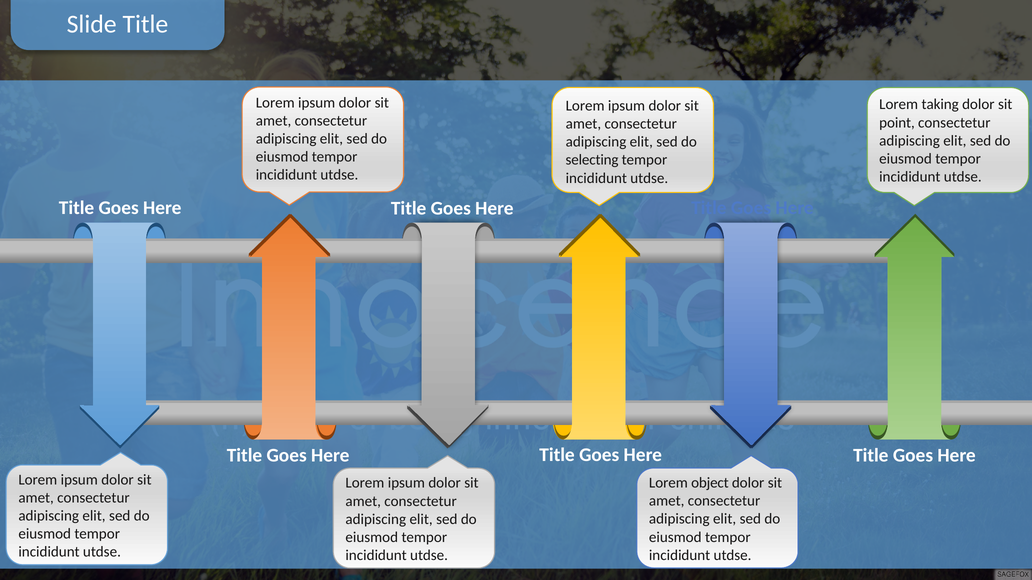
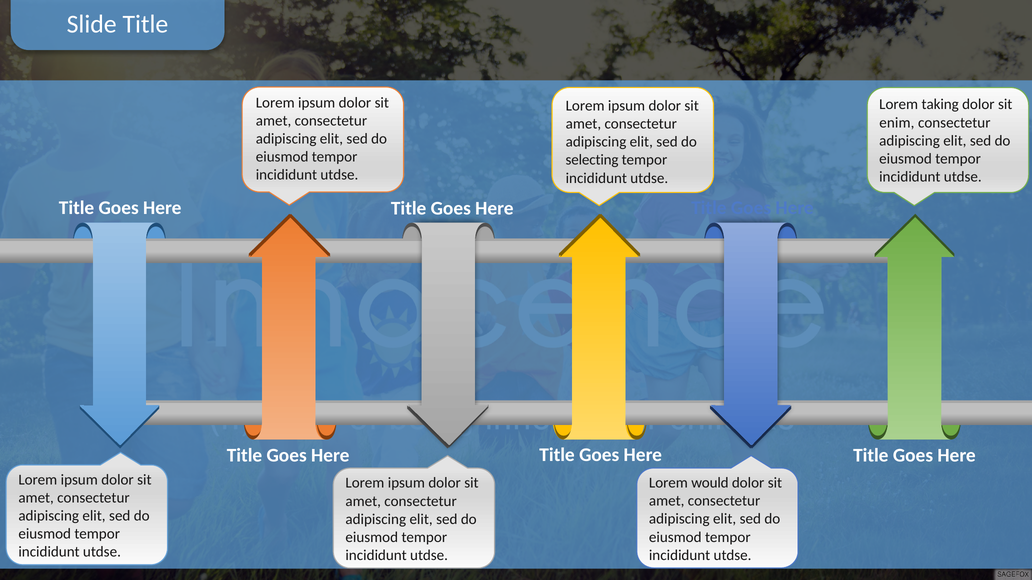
point: point -> enim (897, 123)
object: object -> would (710, 483)
